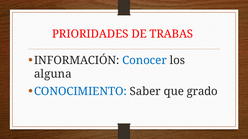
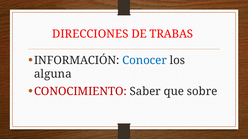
PRIORIDADES: PRIORIDADES -> DIRECCIONES (90, 34)
CONOCIMIENTO colour: blue -> red (80, 92)
grado: grado -> sobre (202, 92)
